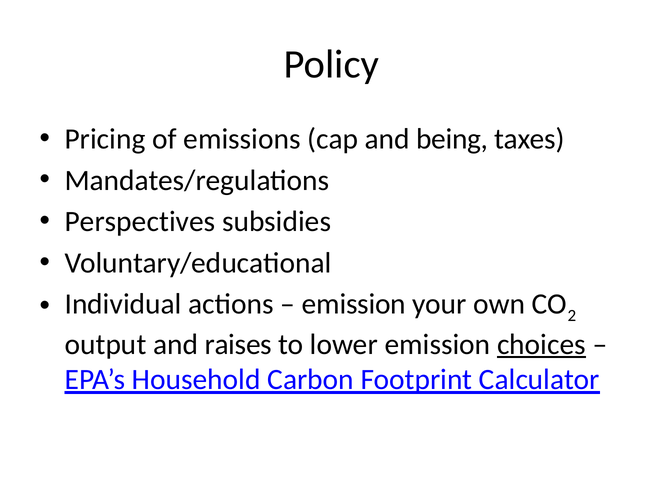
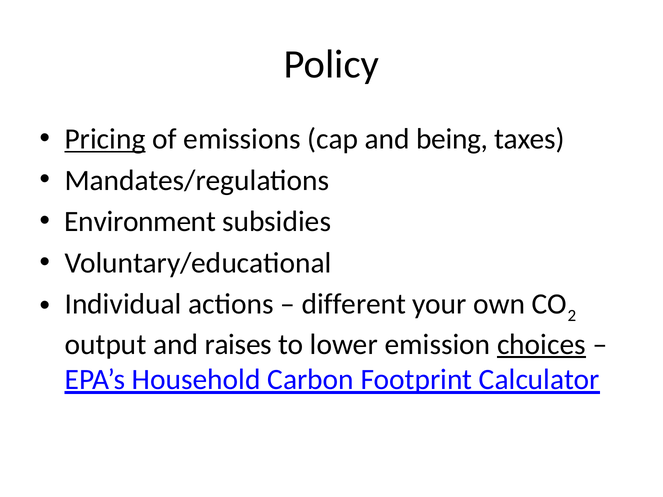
Pricing underline: none -> present (105, 139)
Perspectives: Perspectives -> Environment (140, 222)
emission: emission -> different (354, 304)
